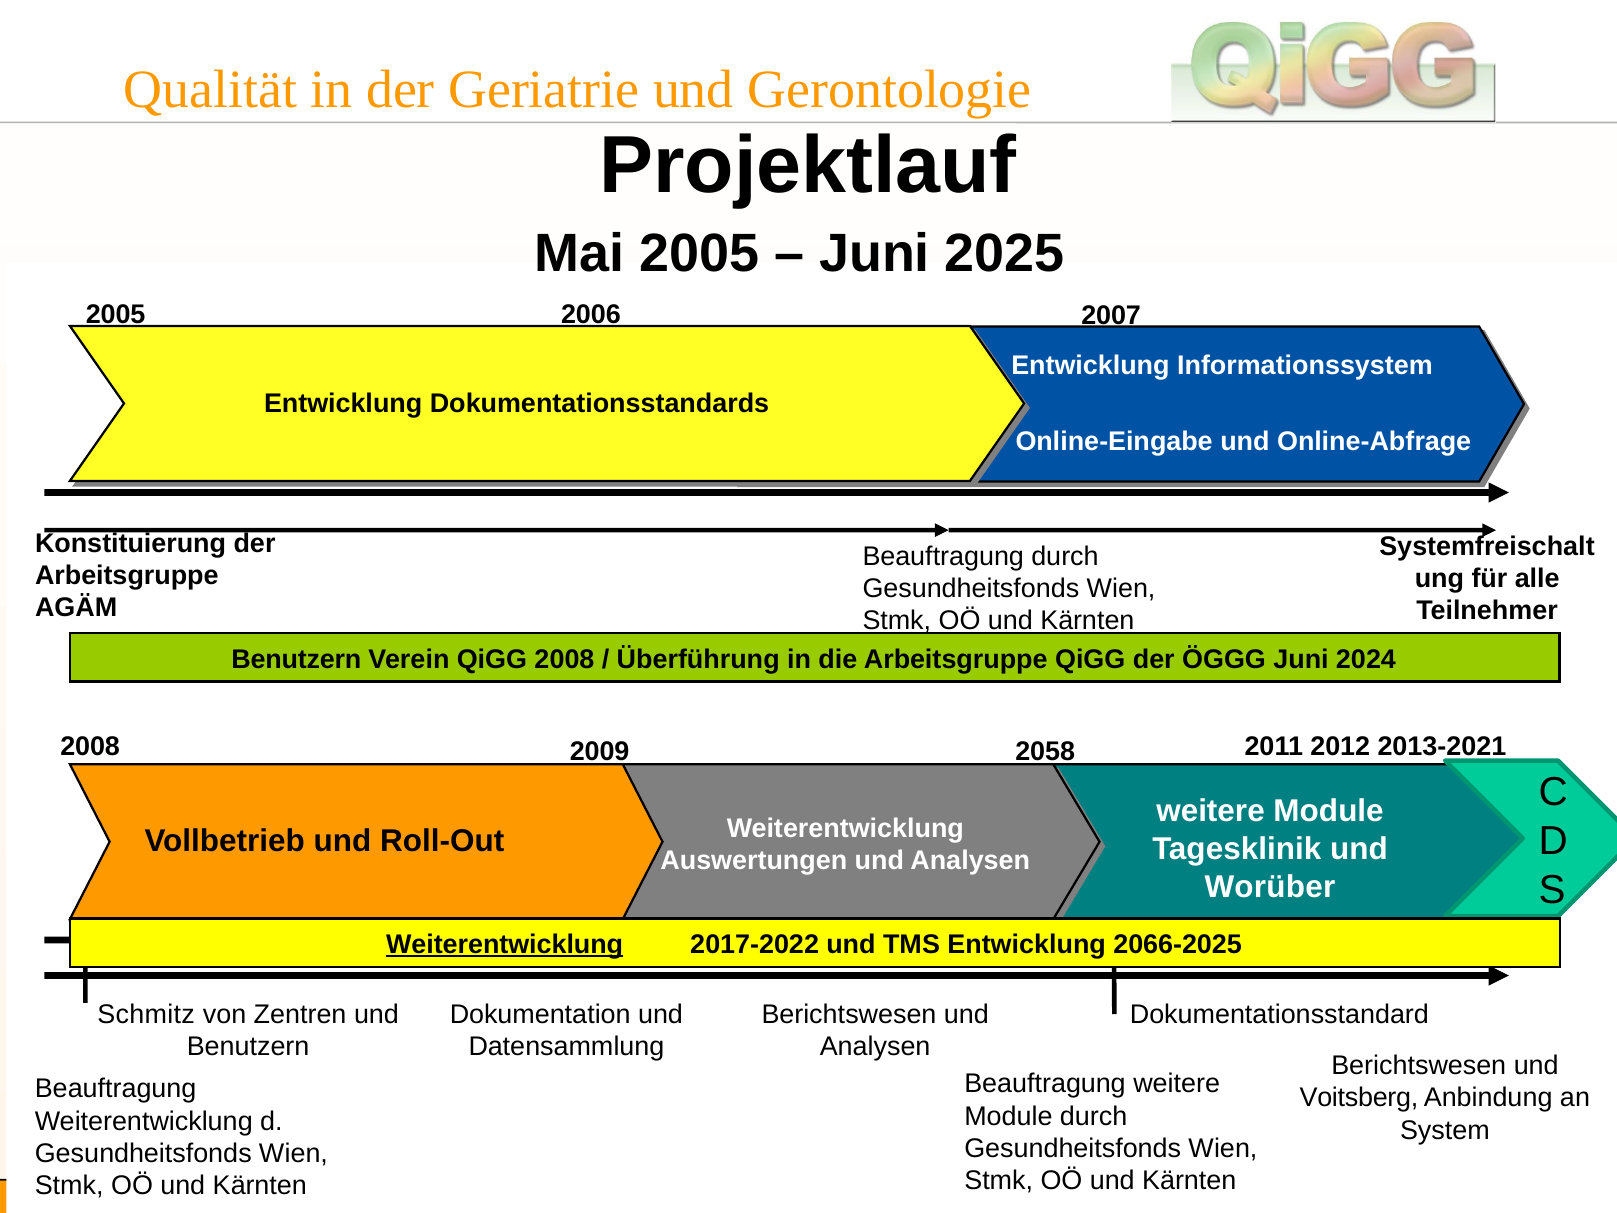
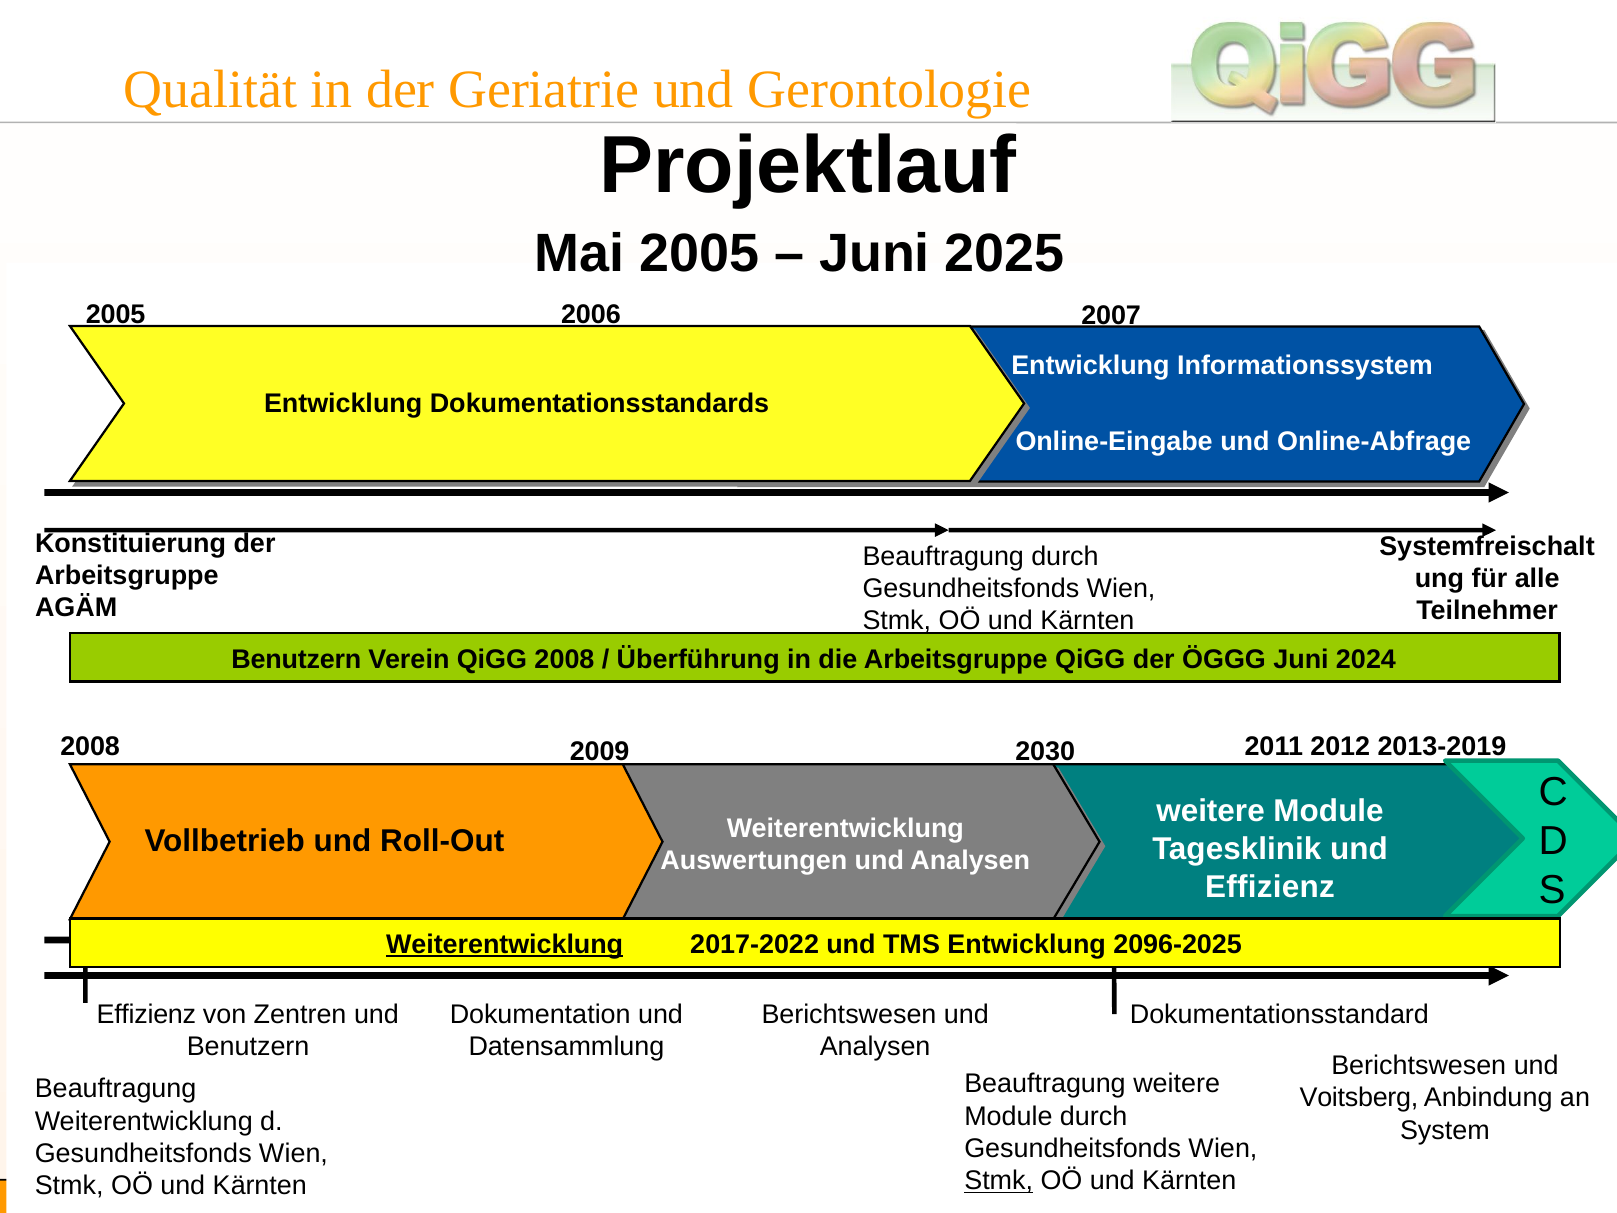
2013-2021: 2013-2021 -> 2013-2019 (1442, 747)
2058: 2058 -> 2030 (1045, 752)
Worüber: Worüber -> Effizienz (1270, 887)
2066-2025: 2066-2025 -> 2096-2025 (1178, 944)
Schmitz: Schmitz -> Effizienz (146, 1014)
Stmk underline: none -> present (999, 1181)
